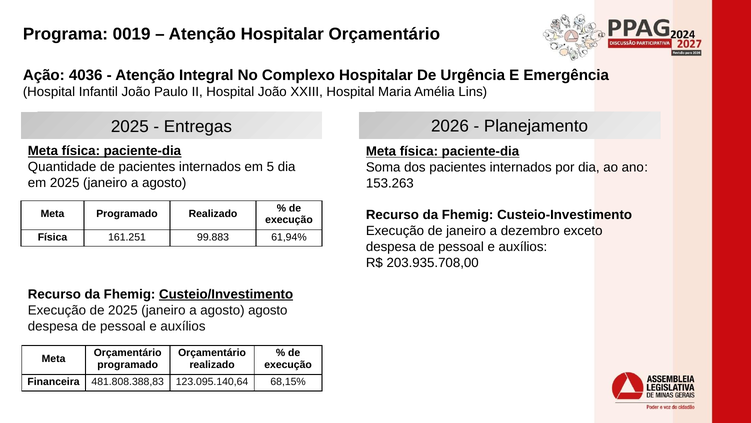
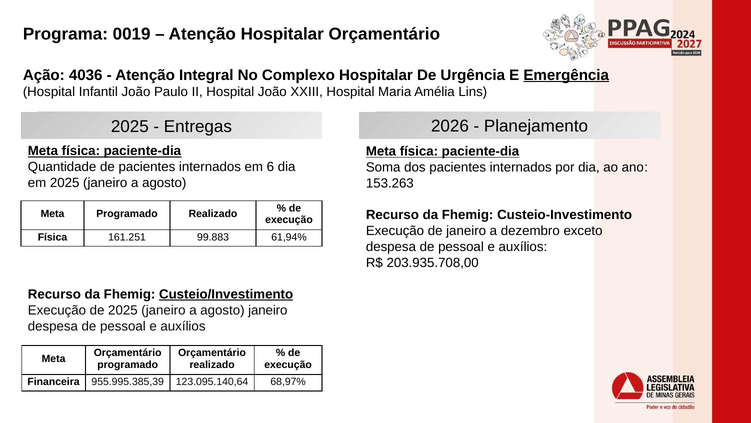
Emergência underline: none -> present (566, 75)
5: 5 -> 6 (270, 167)
agosto agosto: agosto -> janeiro (268, 310)
481.808.388,83: 481.808.388,83 -> 955.995.385,39 (128, 381)
68,15%: 68,15% -> 68,97% (288, 381)
